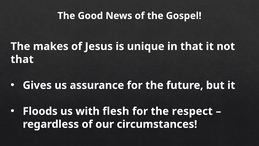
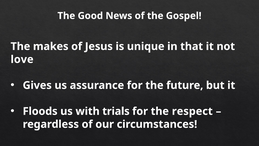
that: that -> love (22, 59)
flesh: flesh -> trials (116, 111)
